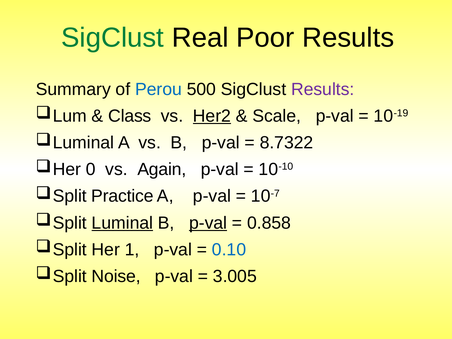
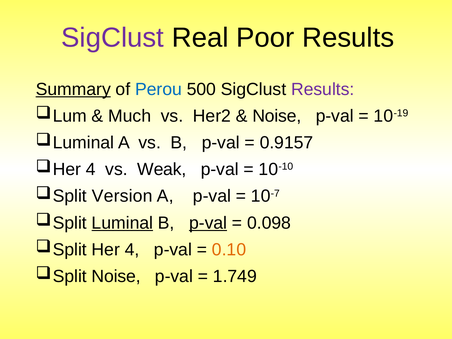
SigClust colour: green -> purple (113, 38)
Summary underline: none -> present (73, 89)
Class: Class -> Much (130, 116)
Her2 underline: present -> none (212, 116)
Scale: Scale -> Noise (277, 116)
8.7322: 8.7322 -> 0.9157 (287, 143)
0: 0 -> 4 (91, 169)
Again: Again -> Weak (162, 169)
Practice: Practice -> Version (122, 196)
0.858: 0.858 -> 0.098 (269, 223)
Her 1: 1 -> 4 (132, 250)
0.10 colour: blue -> orange (229, 250)
3.005: 3.005 -> 1.749 (235, 276)
